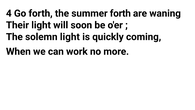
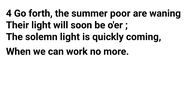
summer forth: forth -> poor (120, 13)
